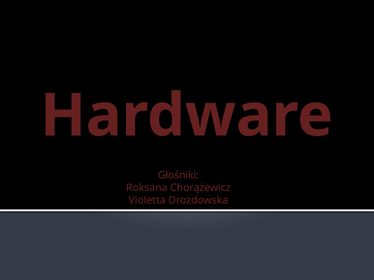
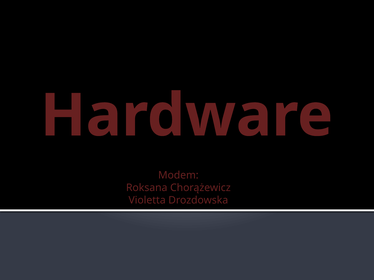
Głośniki: Głośniki -> Modem (178, 176)
